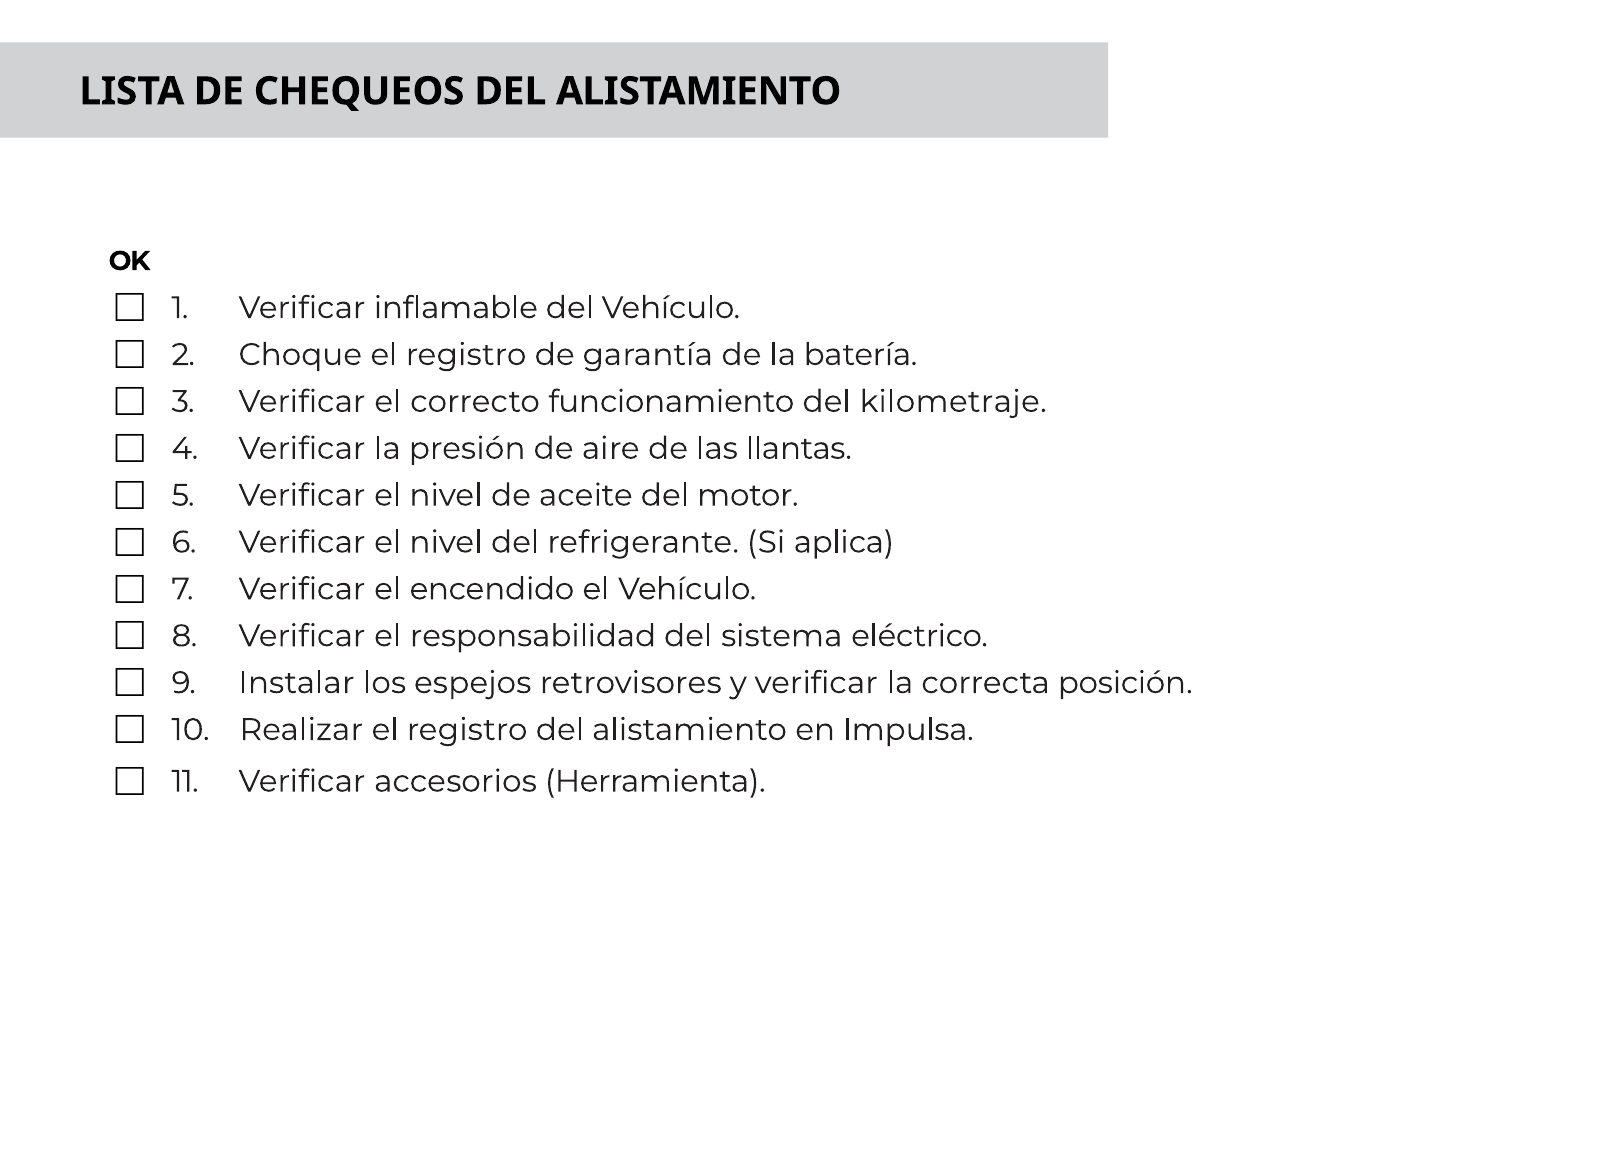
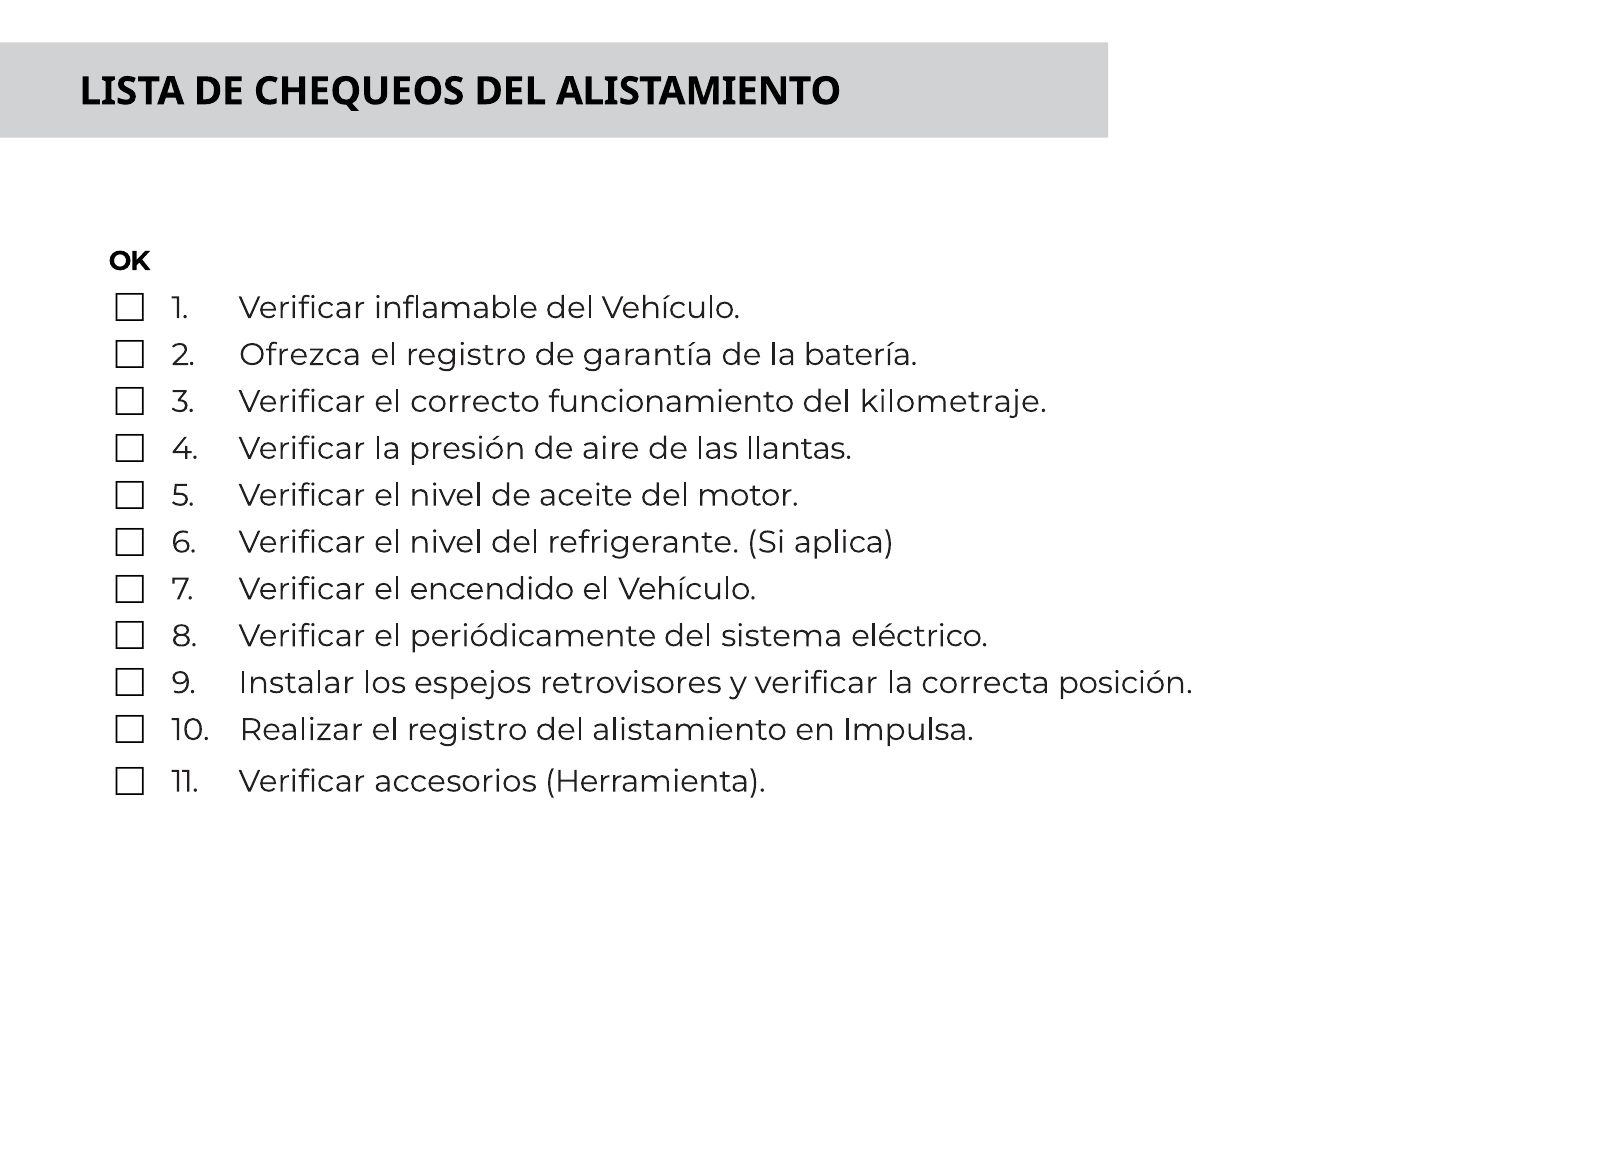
Choque: Choque -> Ofrezca (300, 355)
responsabilidad: responsabilidad -> periódicamente (533, 636)
